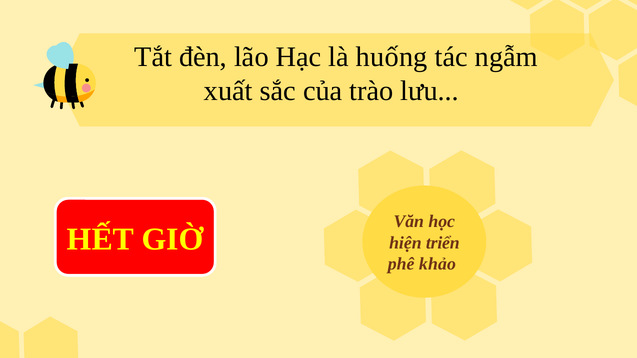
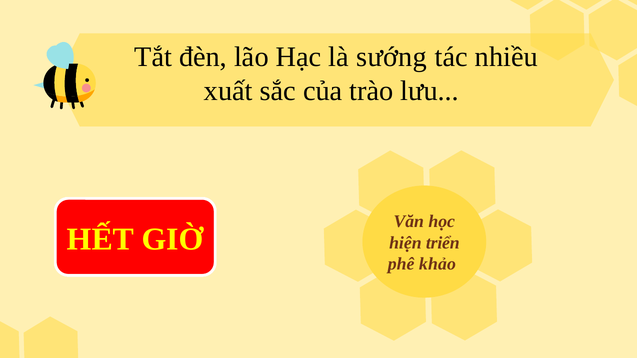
huống: huống -> sướng (392, 57)
ngẫm: ngẫm -> nhiều (506, 57)
